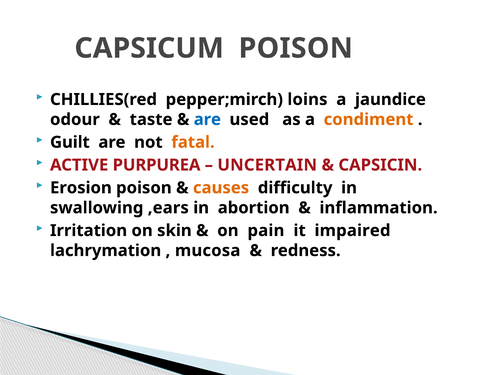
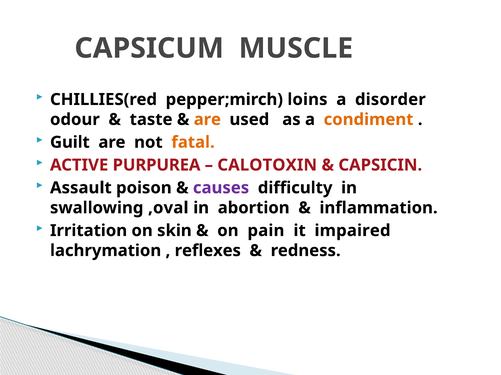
CAPSICUM POISON: POISON -> MUSCLE (296, 48)
jaundice: jaundice -> disorder (390, 100)
are colour: blue -> orange (207, 120)
UNCERTAIN: UNCERTAIN -> CALOTOXIN (267, 165)
Erosion: Erosion -> Assault (81, 188)
causes colour: orange -> purple (221, 188)
,ears: ,ears -> ,oval (168, 208)
mucosa: mucosa -> reflexes (208, 251)
